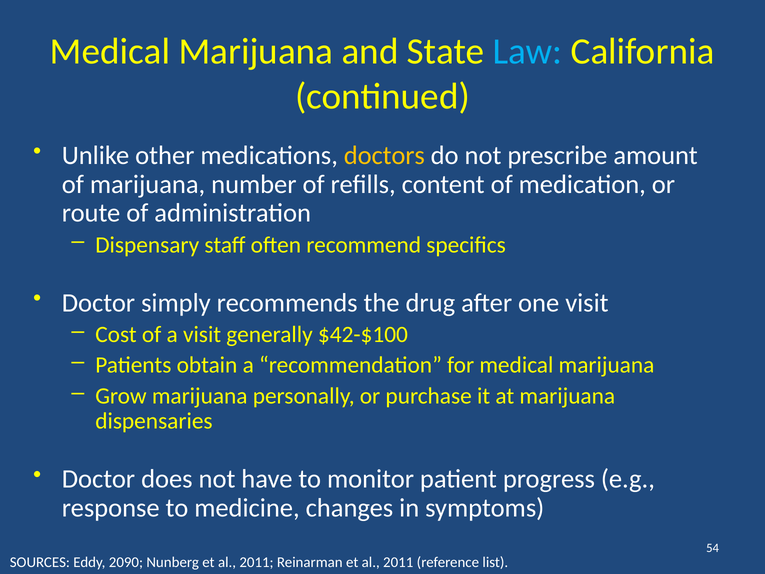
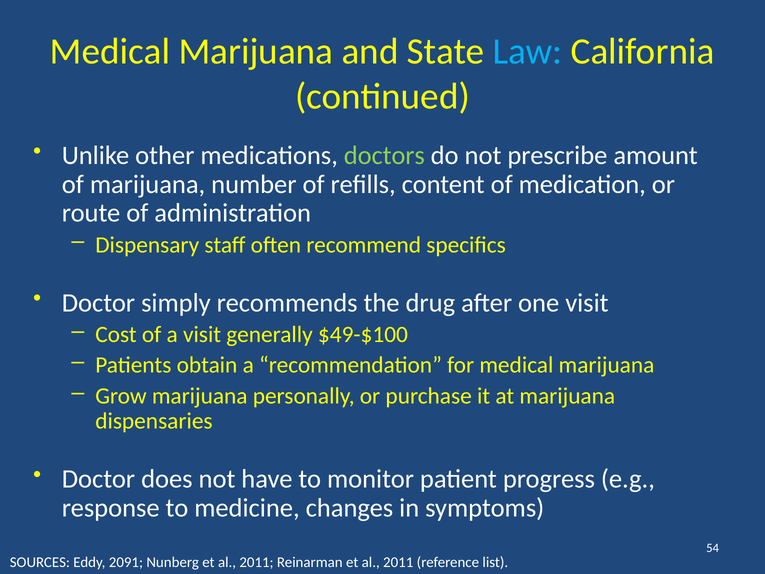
doctors colour: yellow -> light green (384, 155)
$42-$100: $42-$100 -> $49-$100 (363, 335)
2090: 2090 -> 2091 (126, 562)
